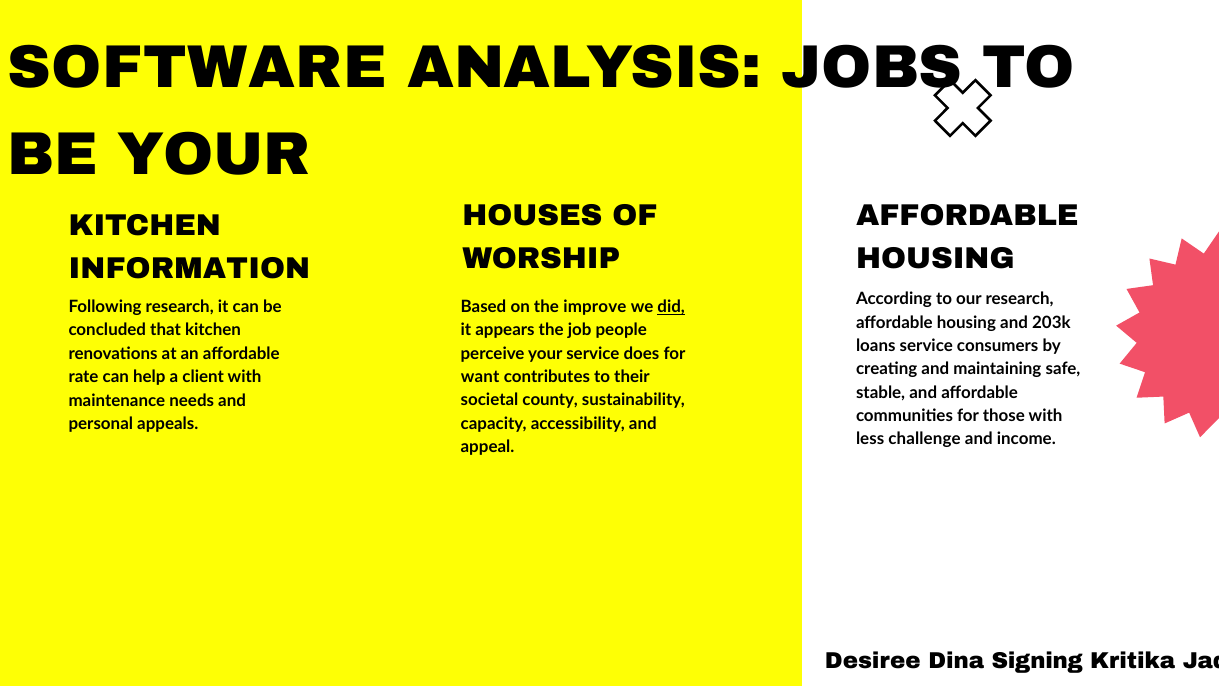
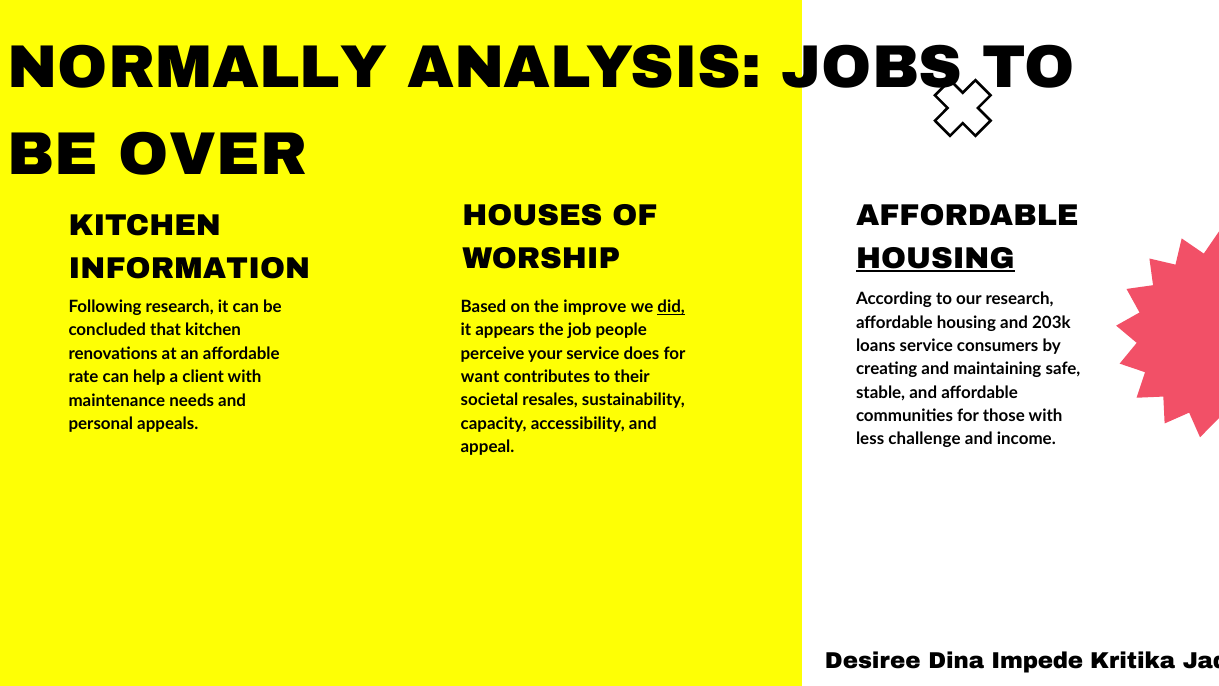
SOFTWARE: SOFTWARE -> NORMALLY (197, 68)
BE YOUR: YOUR -> OVER (213, 155)
HOUSING underline: none -> present (935, 258)
county: county -> resales (550, 400)
Signing: Signing -> Impede (1037, 660)
